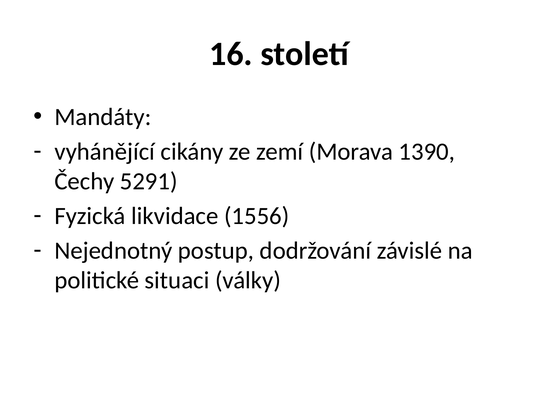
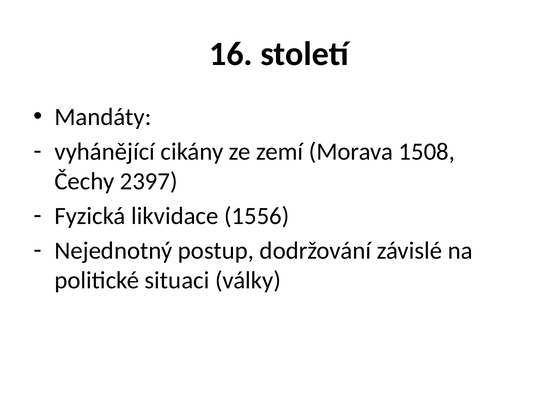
1390: 1390 -> 1508 (427, 152)
5291: 5291 -> 2397 (149, 182)
